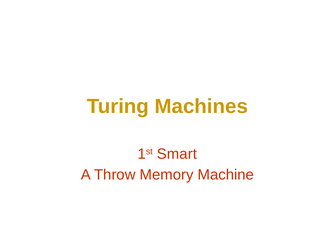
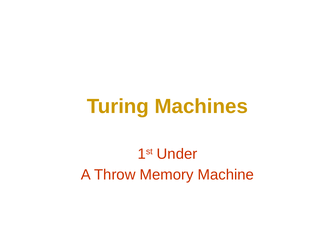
Smart: Smart -> Under (177, 154)
